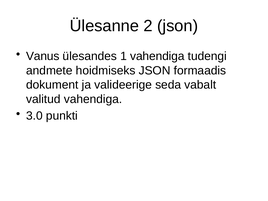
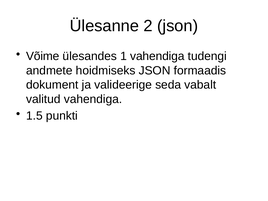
Vanus: Vanus -> Võime (43, 56)
3.0: 3.0 -> 1.5 (34, 116)
